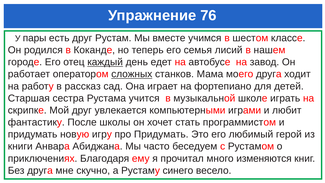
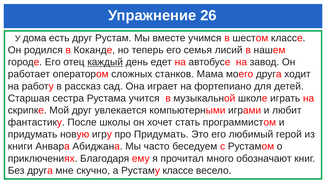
76: 76 -> 26 (208, 16)
пары: пары -> дома (35, 38)
сложных underline: present -> none (132, 74)
изменяются: изменяются -> обозначают (264, 158)
Рустаму синего: синего -> классе (178, 170)
